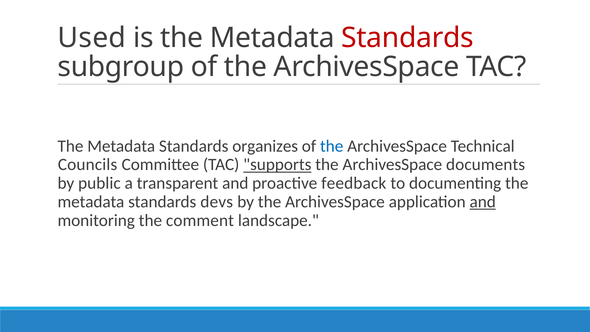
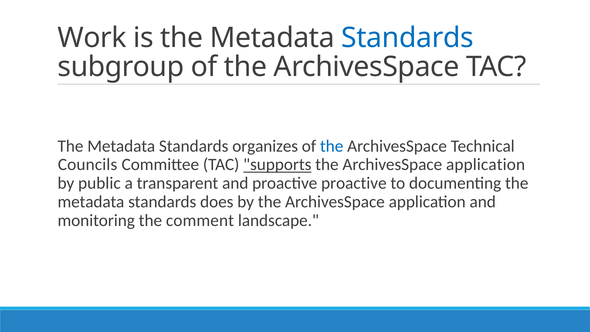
Used: Used -> Work (92, 38)
Standards colour: red -> blue (407, 38)
documents: documents -> application (486, 165)
proactive feedback: feedback -> proactive (354, 183)
devs: devs -> does (217, 202)
and underline: present -> none (483, 202)
